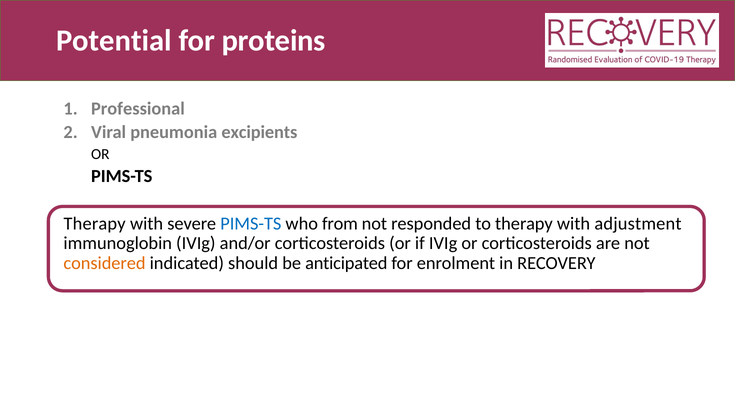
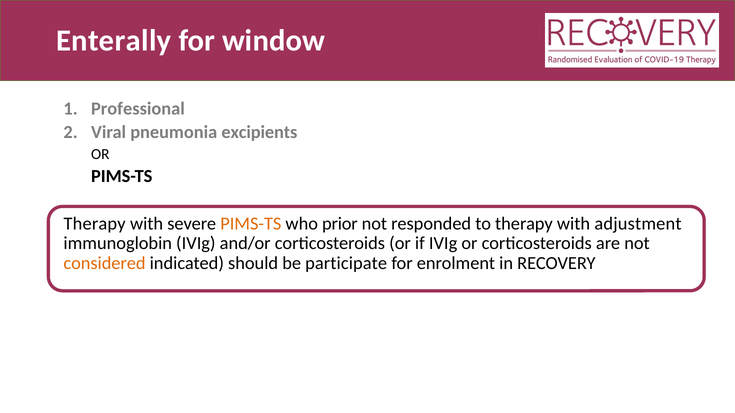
Potential: Potential -> Enterally (114, 41)
proteins: proteins -> window (273, 41)
PIMS-TS colour: blue -> orange (251, 224)
from: from -> prior (340, 224)
anticipated: anticipated -> participate (346, 264)
